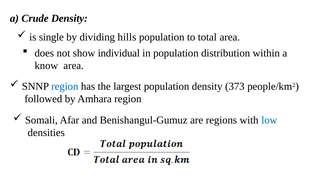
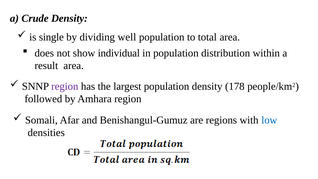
hills: hills -> well (127, 37)
know: know -> result (46, 66)
region colour: blue -> purple (65, 86)
373: 373 -> 178 (235, 86)
